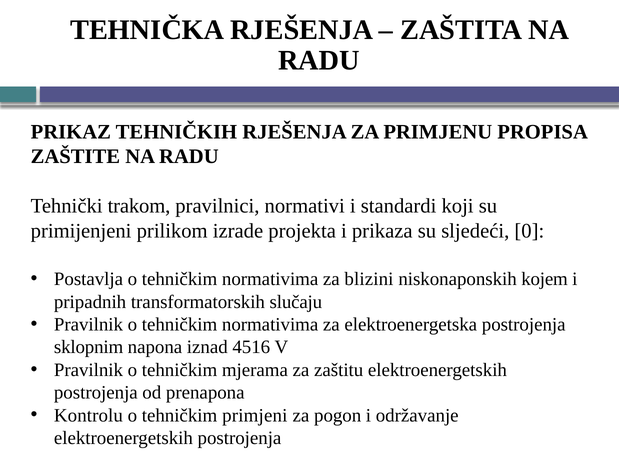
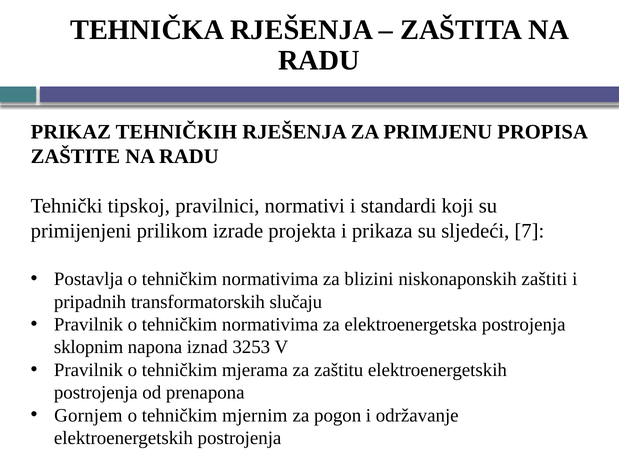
trakom: trakom -> tipskoj (139, 206)
0: 0 -> 7 (529, 231)
kojem: kojem -> zaštiti (544, 279)
4516: 4516 -> 3253 (251, 347)
Kontrolu: Kontrolu -> Gornjem (88, 416)
primjeni: primjeni -> mjernim (255, 416)
